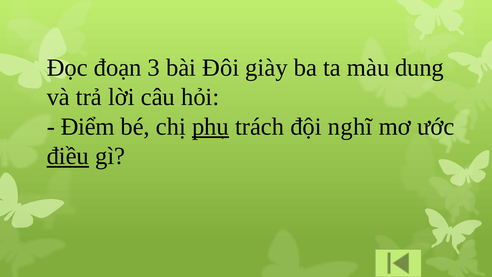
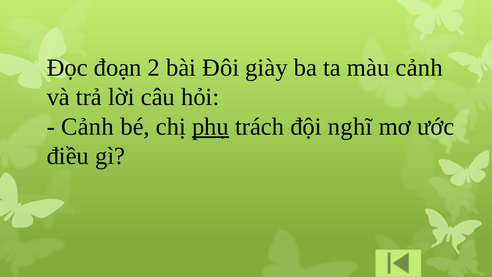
3: 3 -> 2 (154, 67)
màu dung: dung -> cảnh (419, 67)
Điểm: Điểm -> Cảnh (87, 127)
điều underline: present -> none (68, 156)
